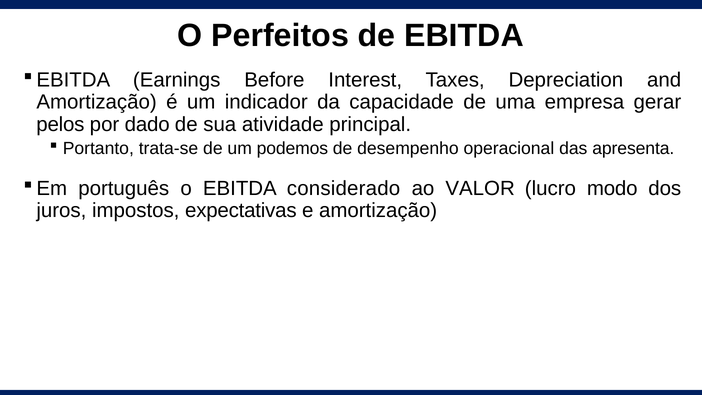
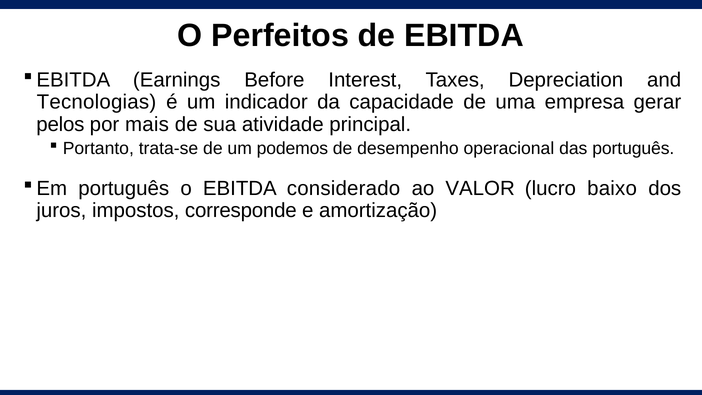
Amortização: Amortização -> Tecnologias (96, 102)
dado: dado -> mais (147, 124)
das apresenta: apresenta -> português (633, 148)
modo: modo -> baixo (612, 188)
expectativas: expectativas -> corresponde (241, 210)
